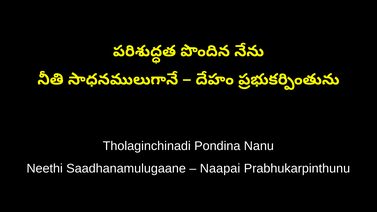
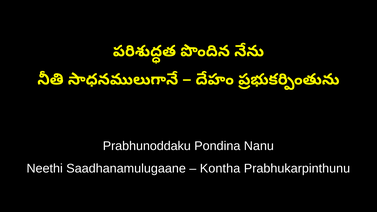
Tholaginchinadi: Tholaginchinadi -> Prabhunoddaku (147, 146)
Naapai: Naapai -> Kontha (220, 169)
